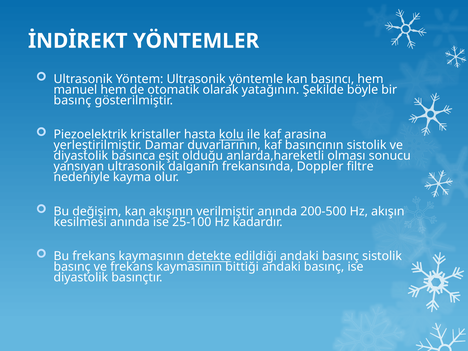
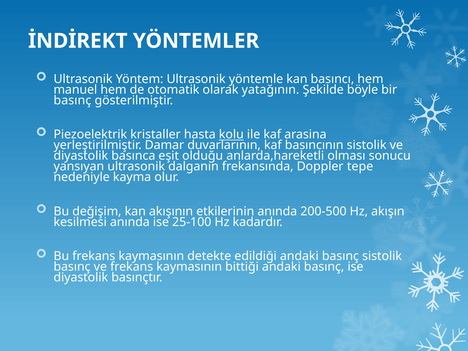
filtre: filtre -> tepe (360, 167)
verilmiştir: verilmiştir -> etkilerinin (225, 211)
detekte underline: present -> none (209, 256)
